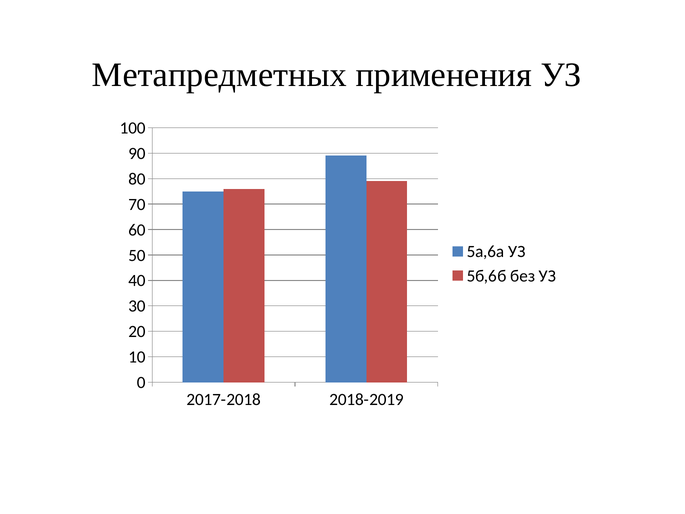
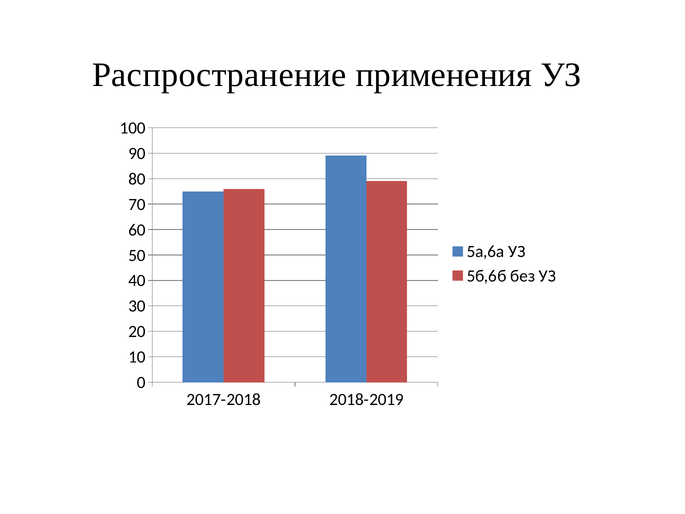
Метапредметных: Метапредметных -> Распространение (219, 75)
